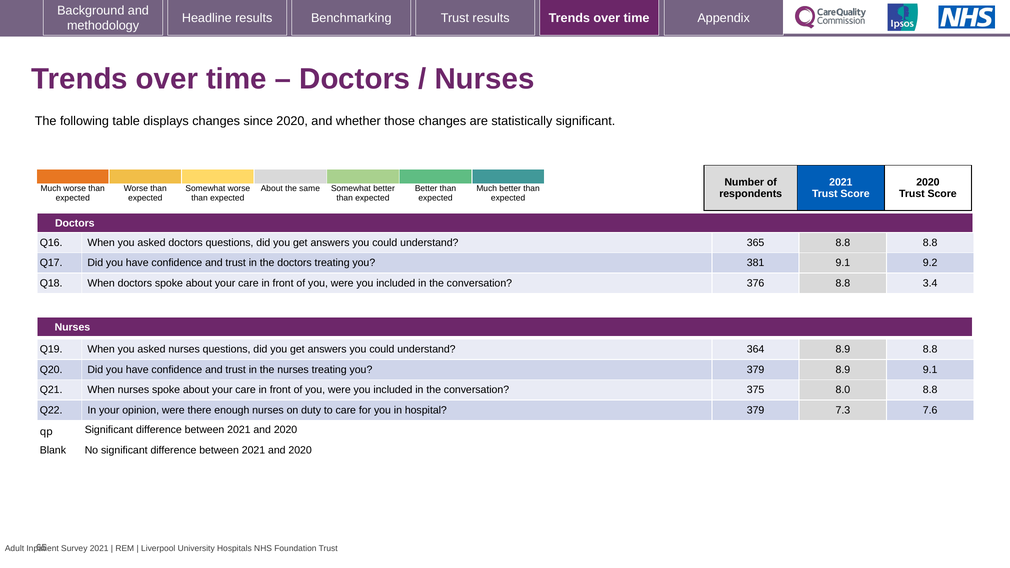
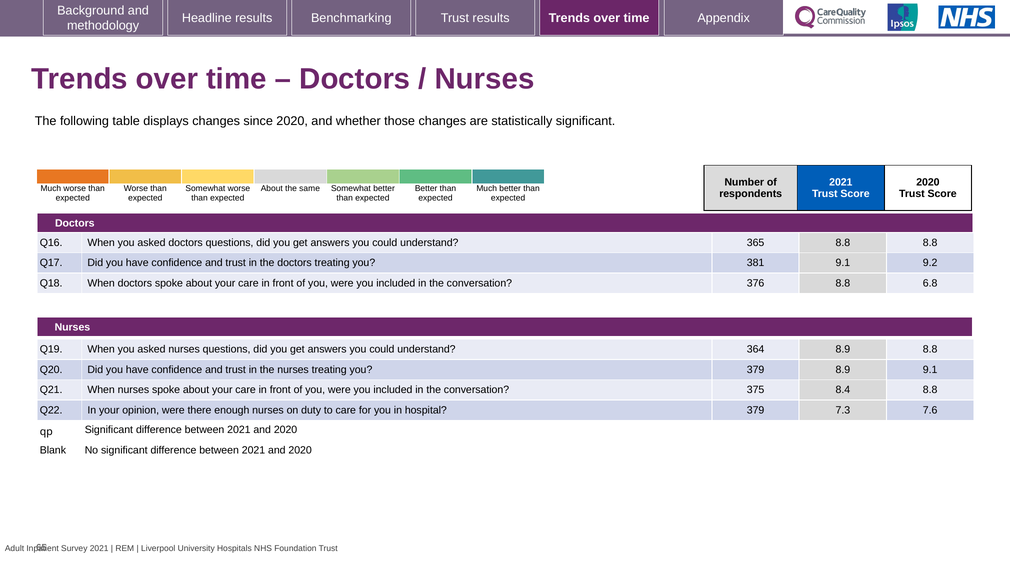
3.4: 3.4 -> 6.8 (930, 283)
8.0: 8.0 -> 8.4 (843, 390)
